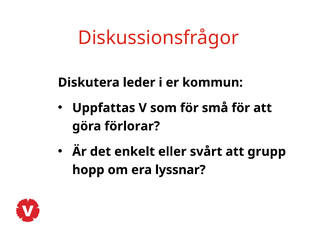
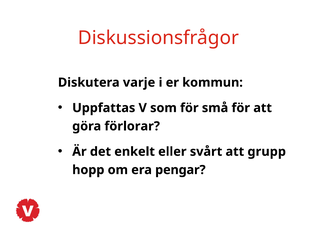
leder: leder -> varje (139, 82)
lyssnar: lyssnar -> pengar (180, 170)
